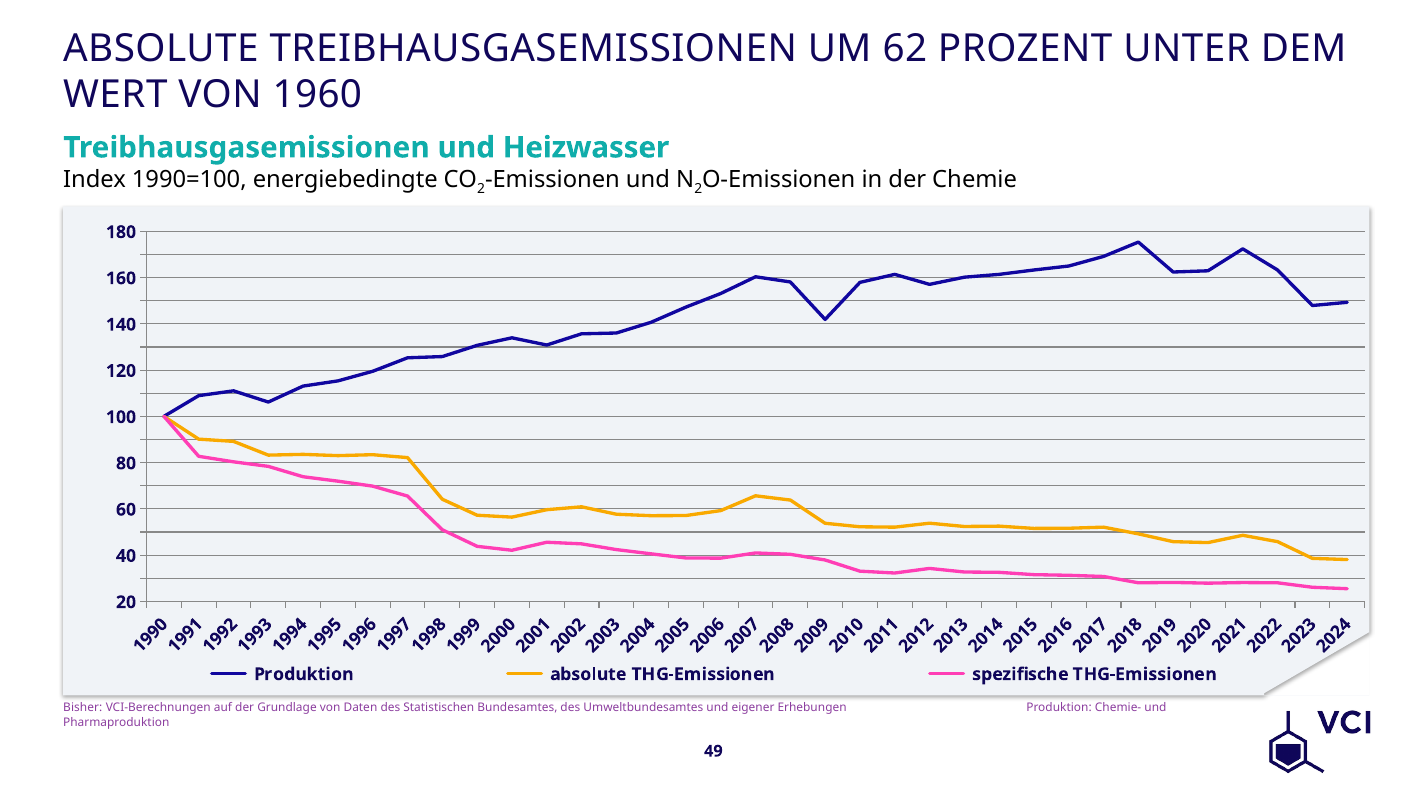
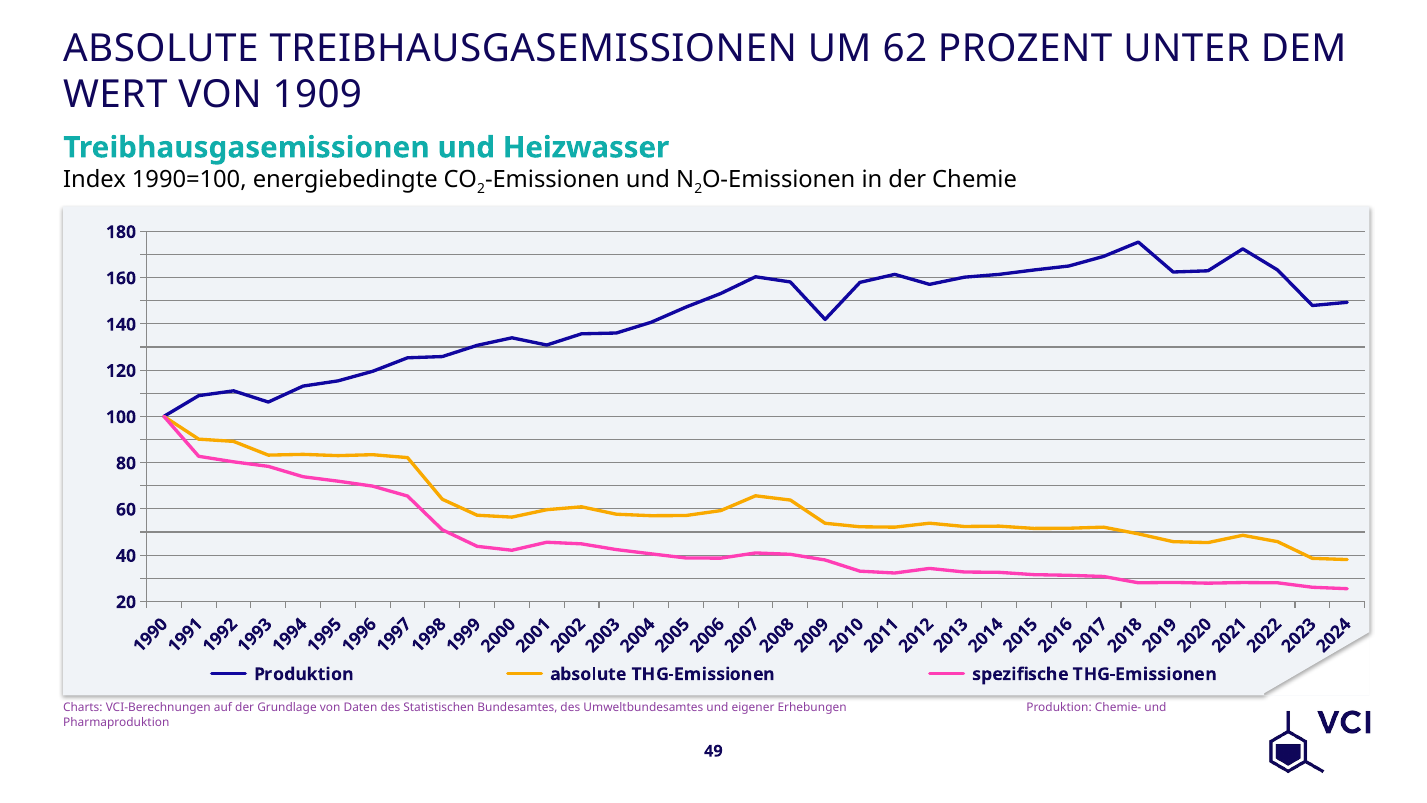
1960: 1960 -> 1909 (317, 95)
Bisher: Bisher -> Charts (83, 708)
